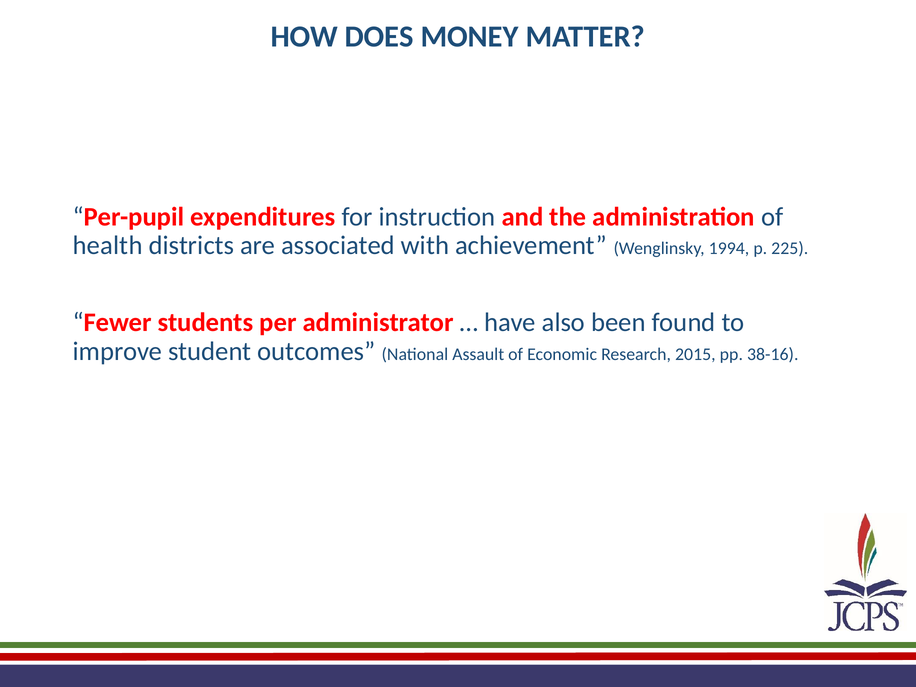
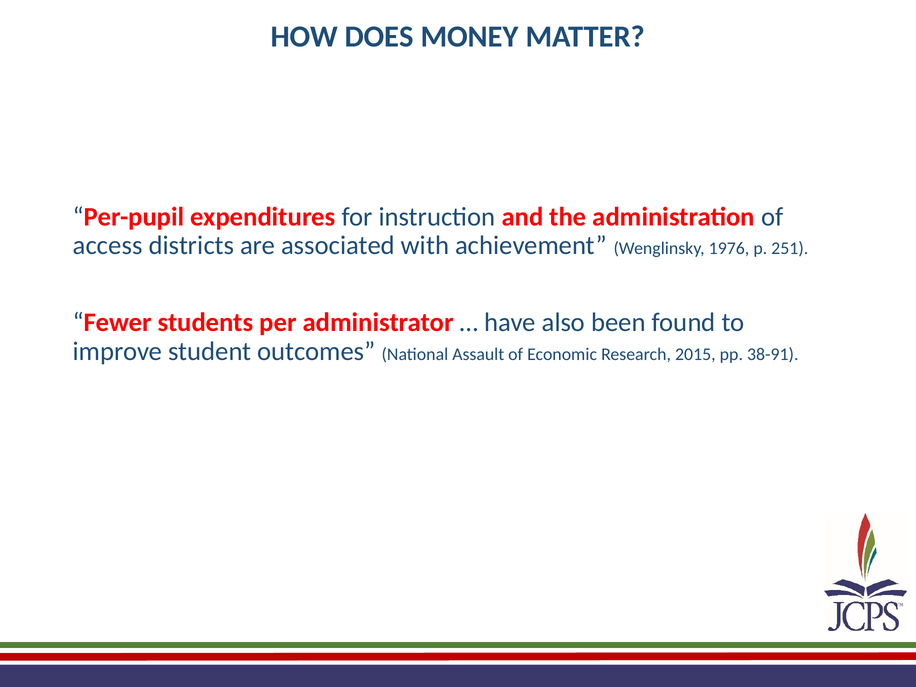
health: health -> access (108, 246)
1994: 1994 -> 1976 (729, 249)
225: 225 -> 251 (790, 249)
38-16: 38-16 -> 38-91 (773, 354)
